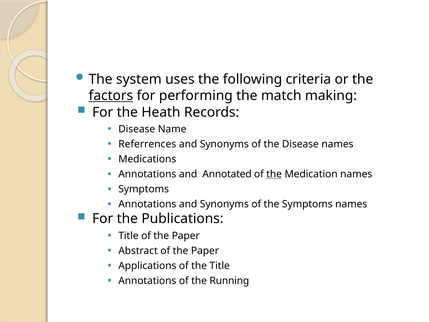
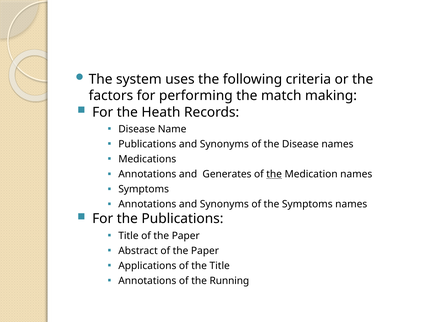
factors underline: present -> none (111, 96)
Referrences: Referrences -> Publications (147, 144)
Annotated: Annotated -> Generates (227, 174)
